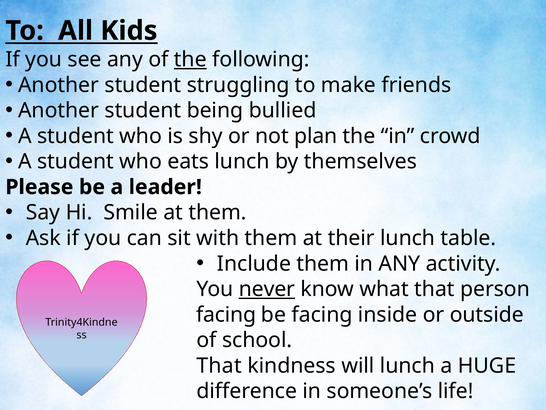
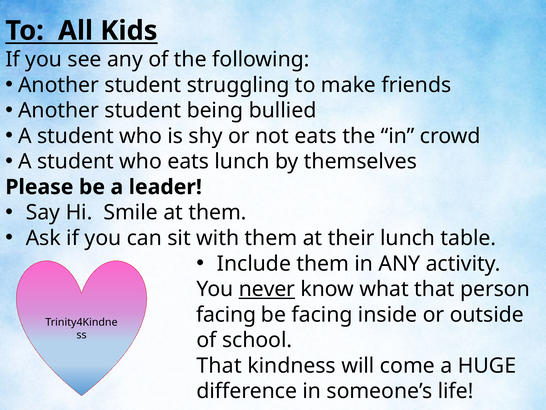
the underline: present -> none (190, 59)
not plan: plan -> eats (316, 136)
will lunch: lunch -> come (407, 365)
